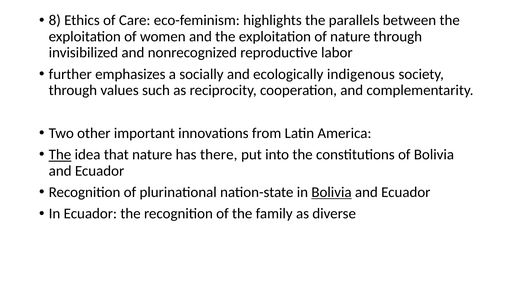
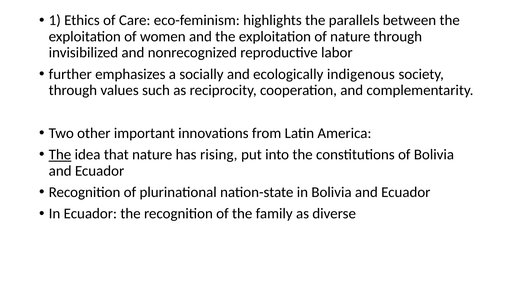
8: 8 -> 1 (55, 20)
there: there -> rising (219, 155)
Bolivia underline: present -> none (331, 193)
